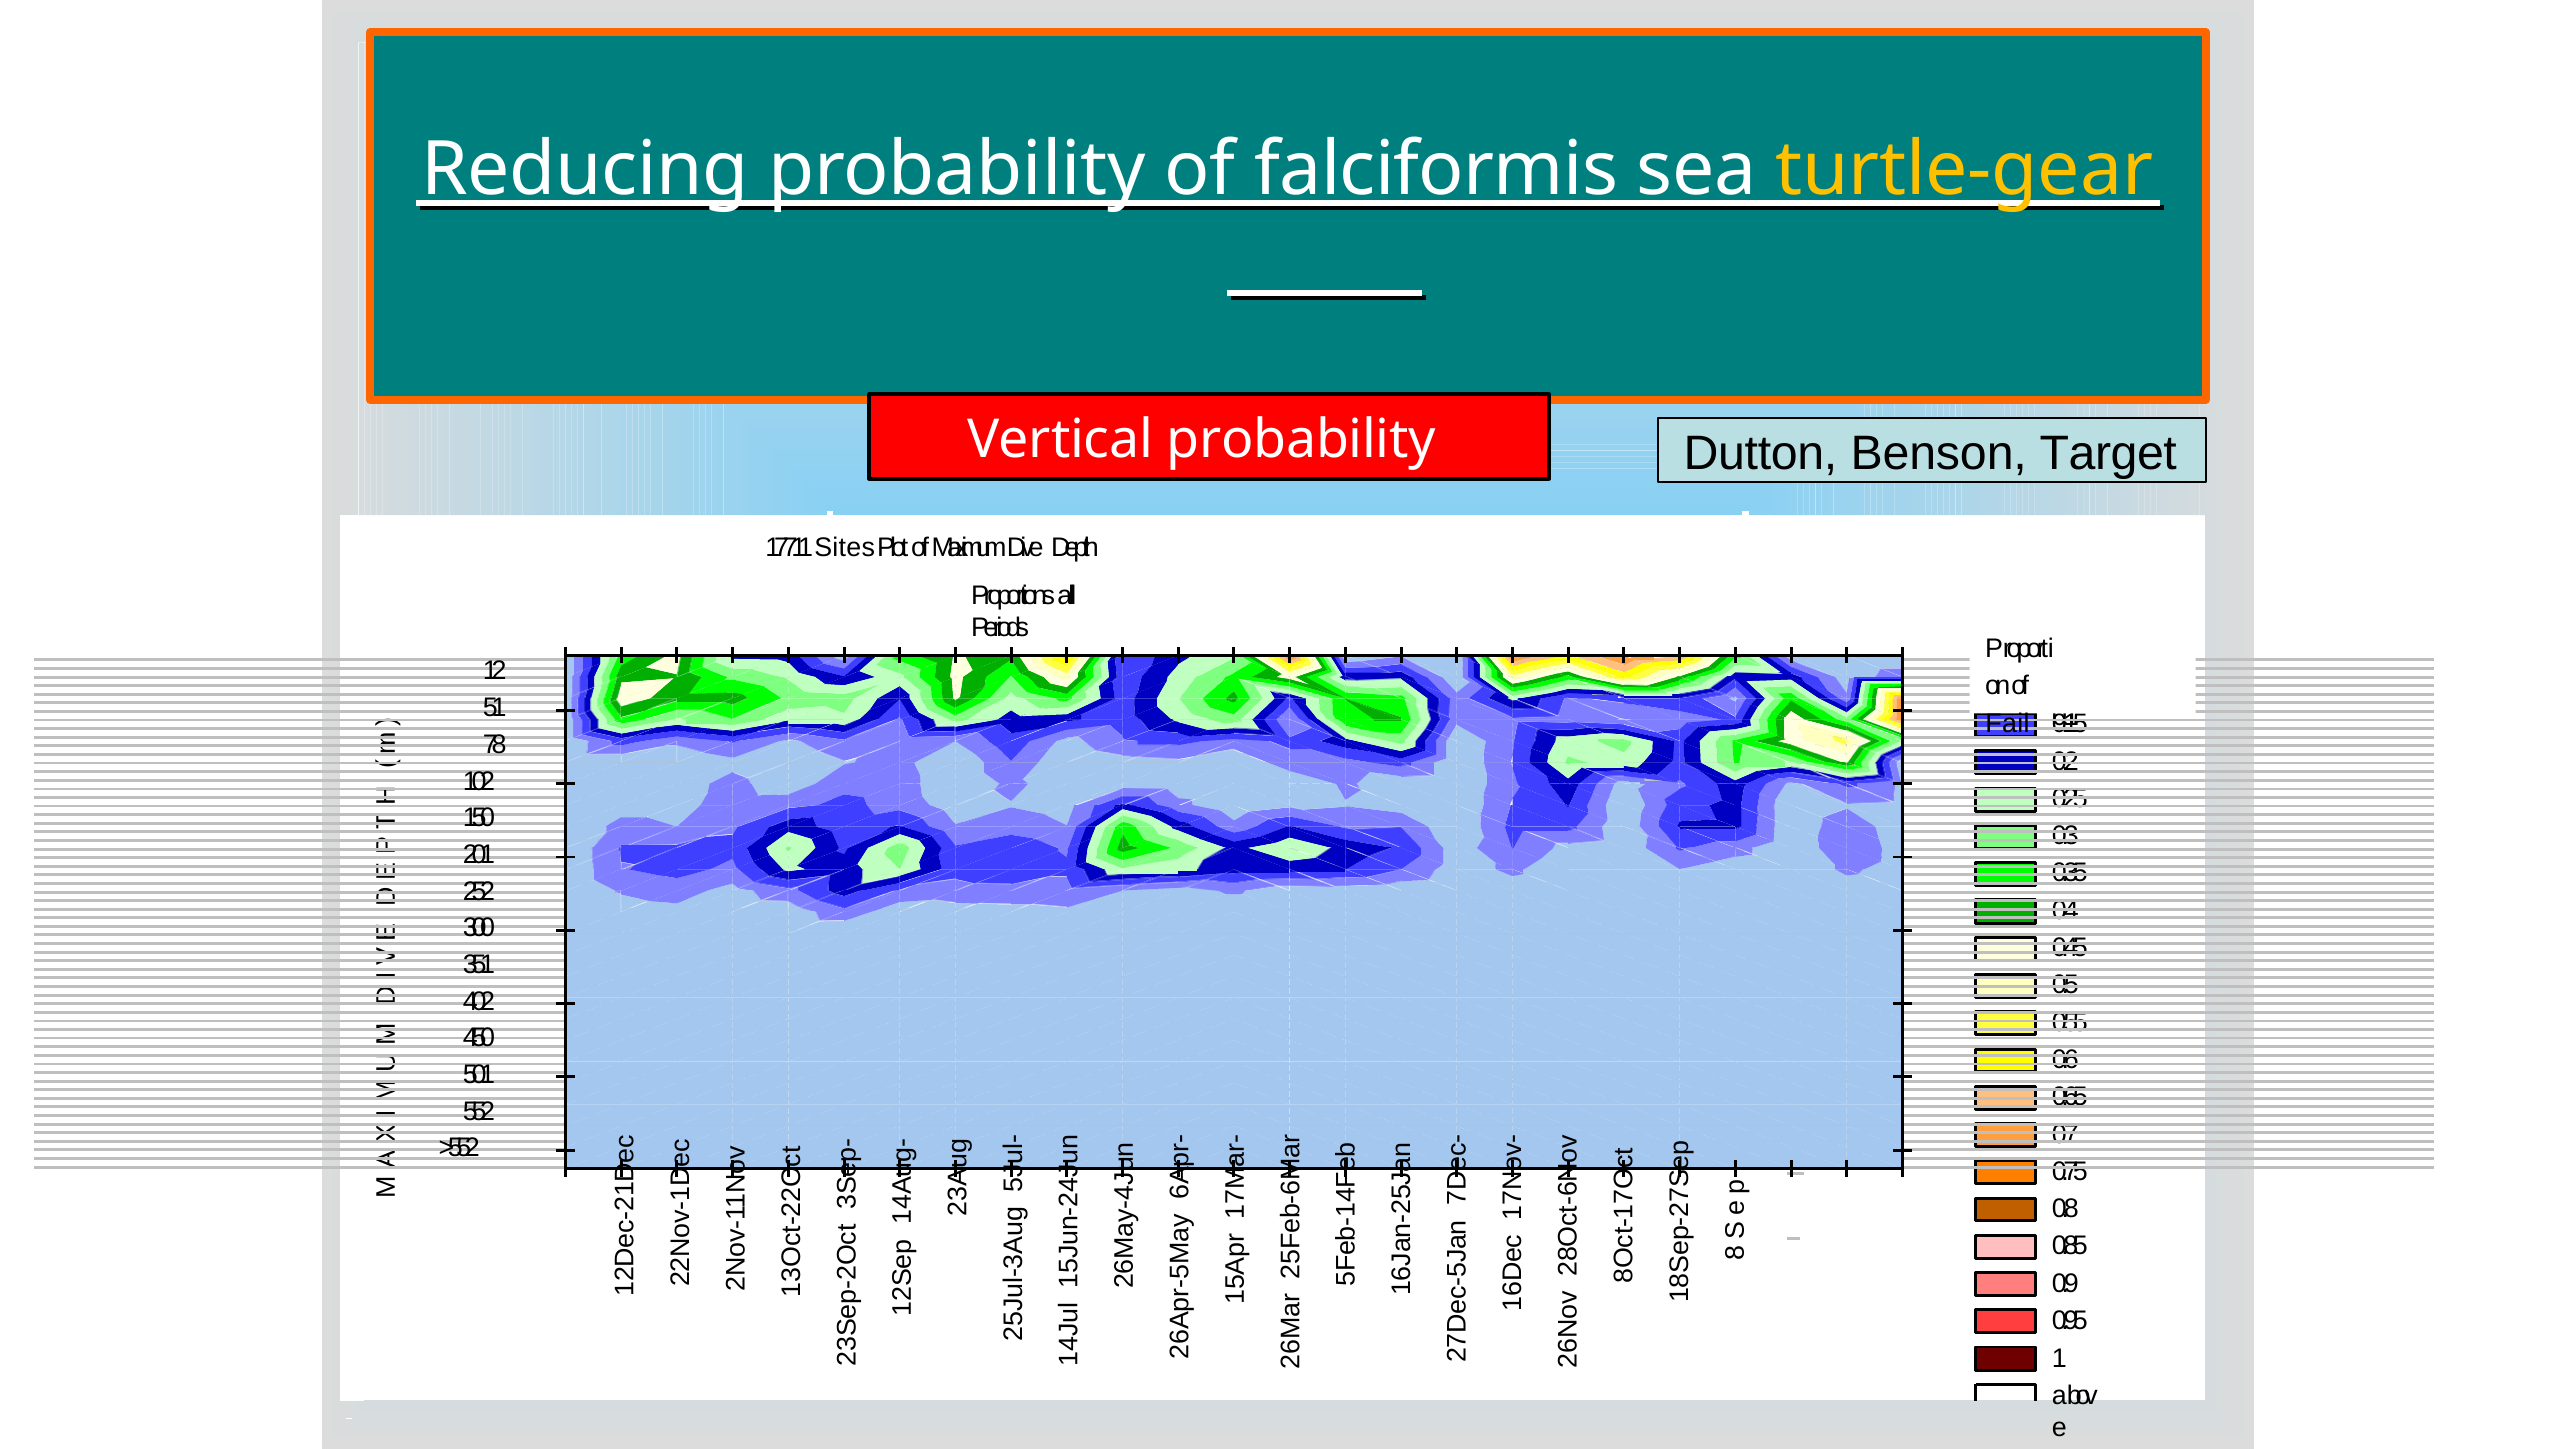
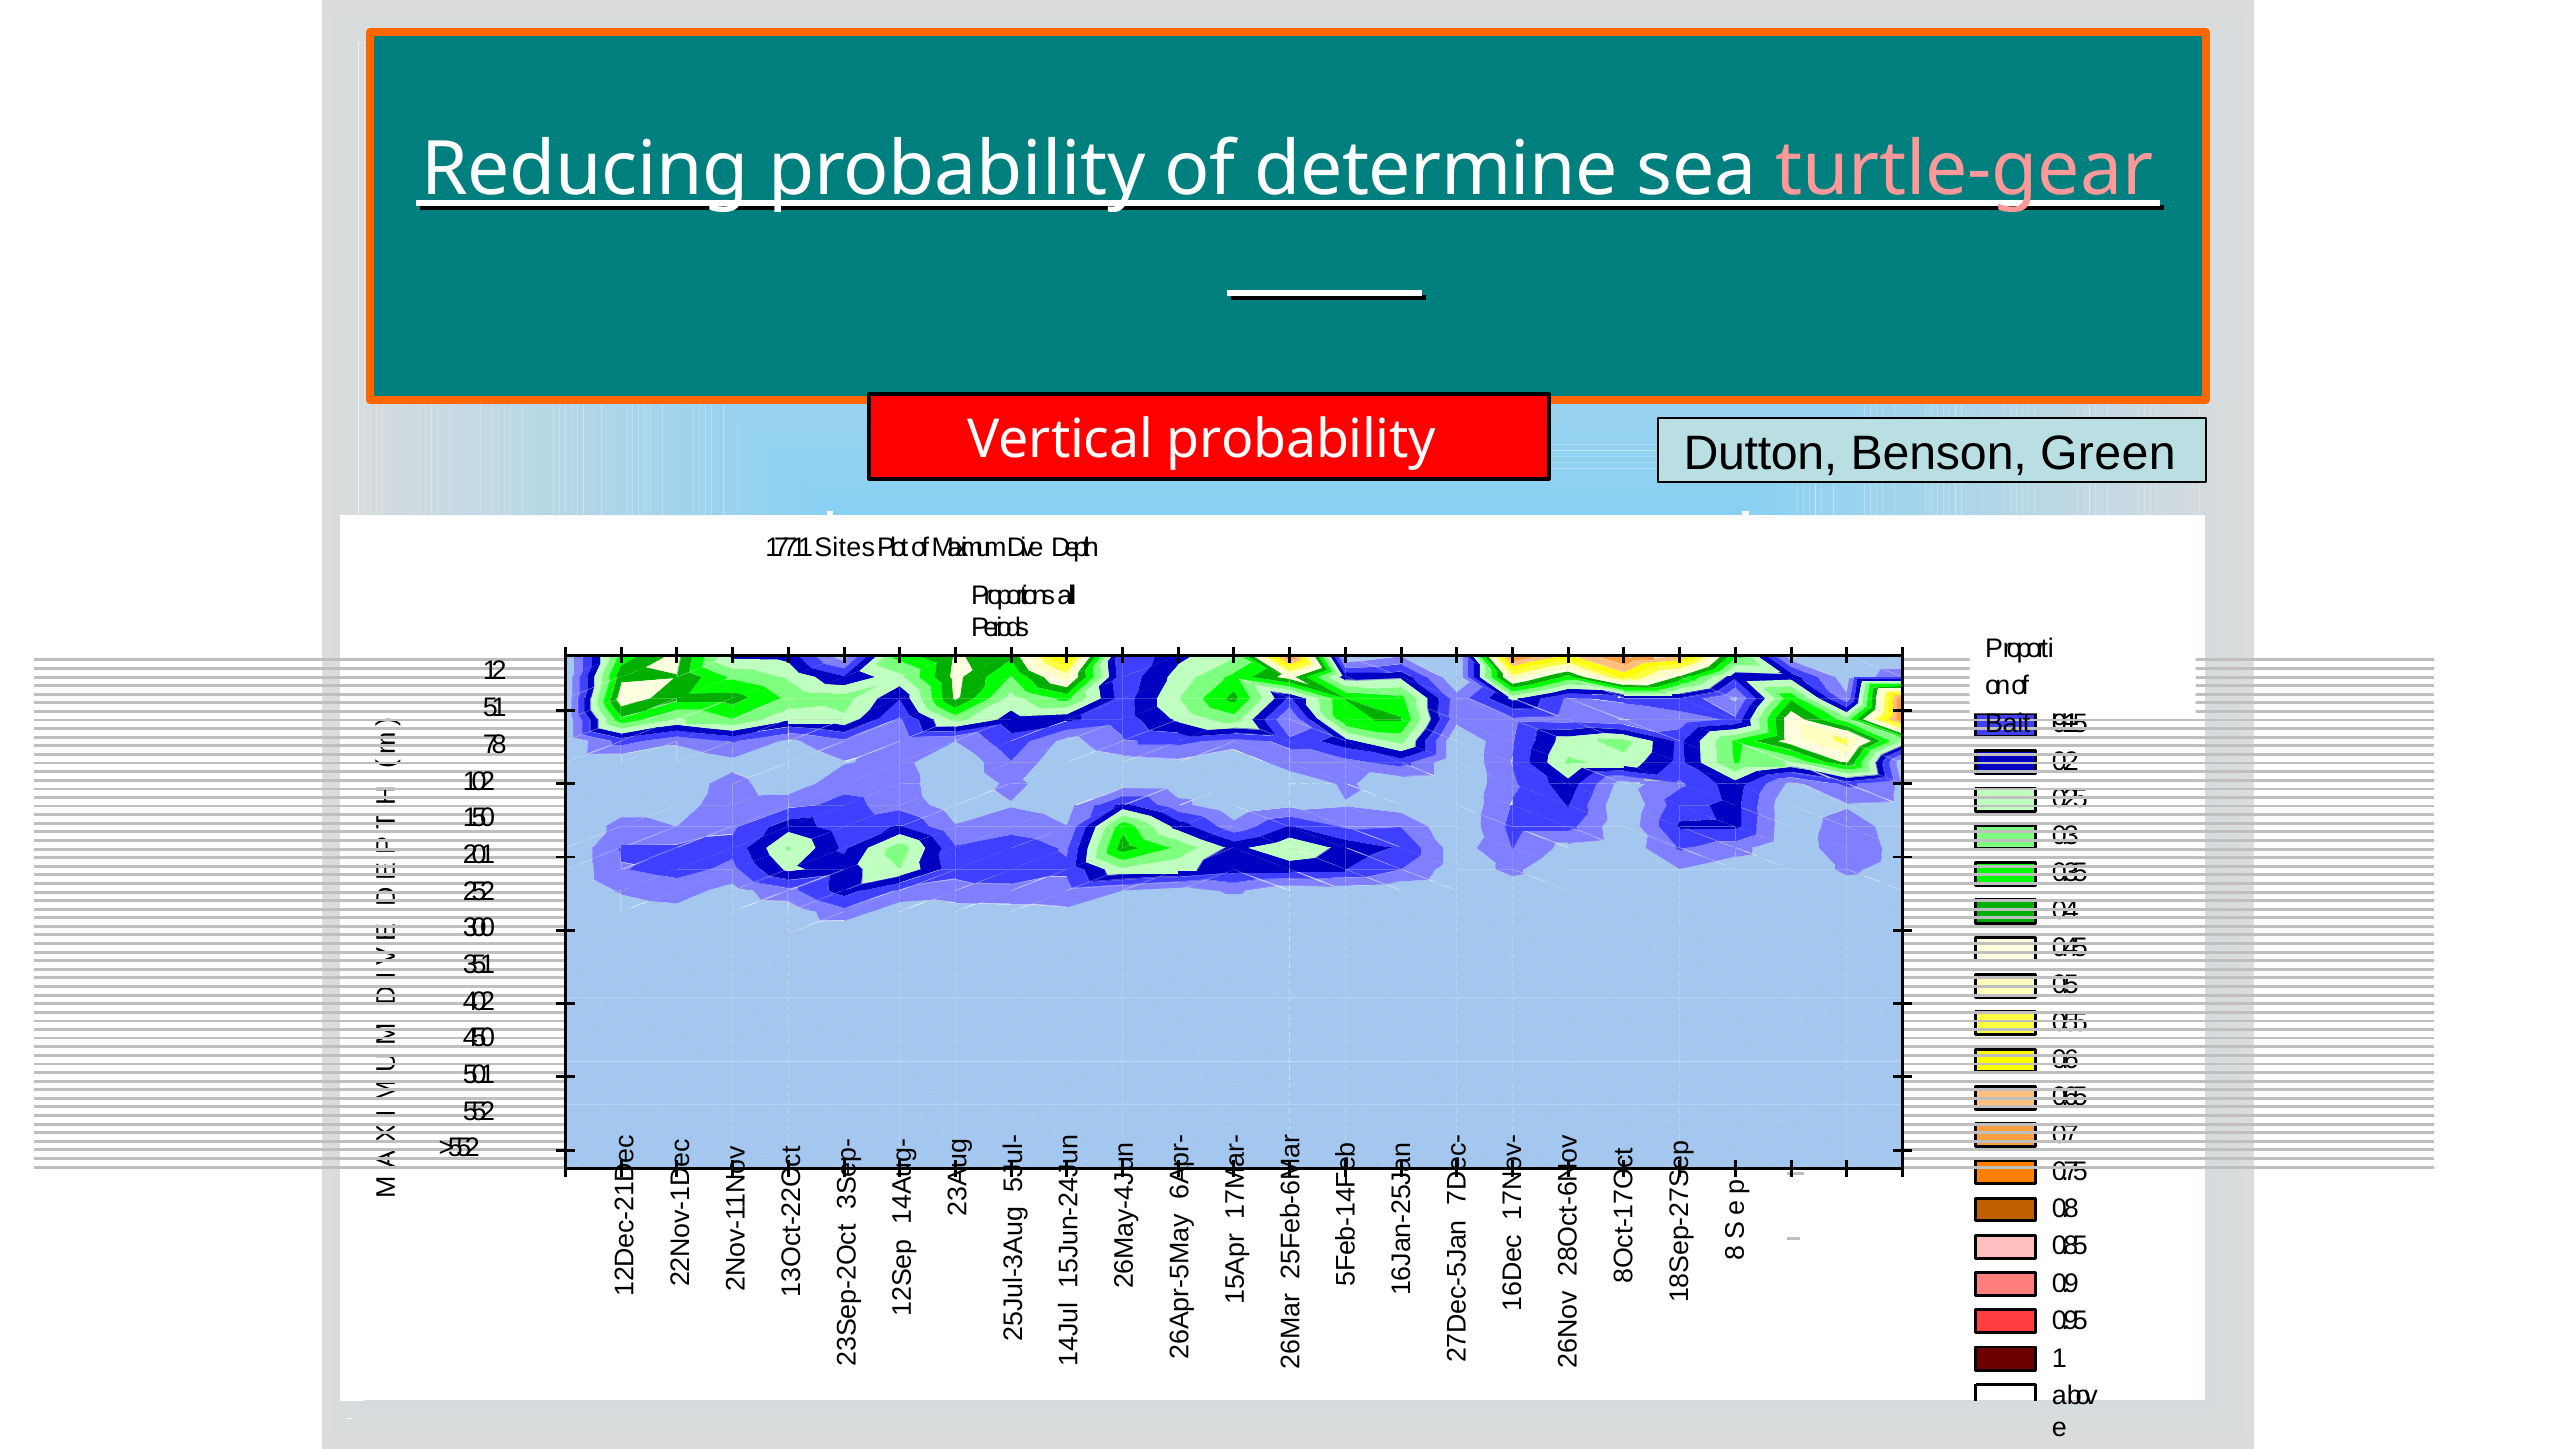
falciformis: falciformis -> determine (1436, 170)
turtle-gear colour: yellow -> pink (1964, 170)
Target: Target -> Green (2108, 454)
Fail: Fail -> Bait (2008, 723)
